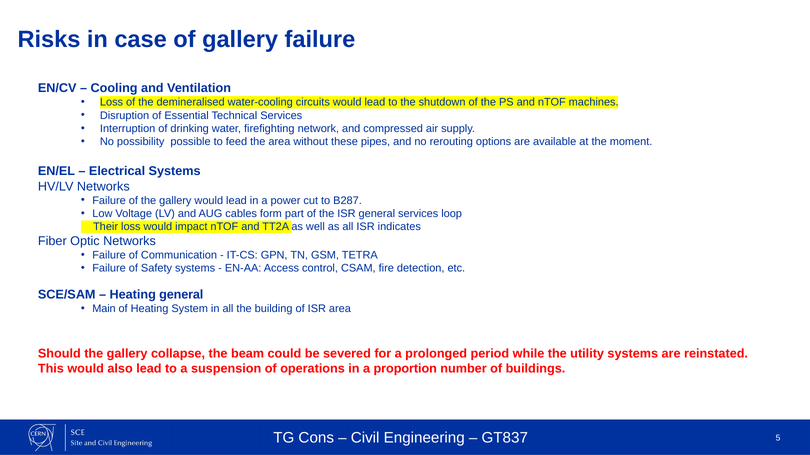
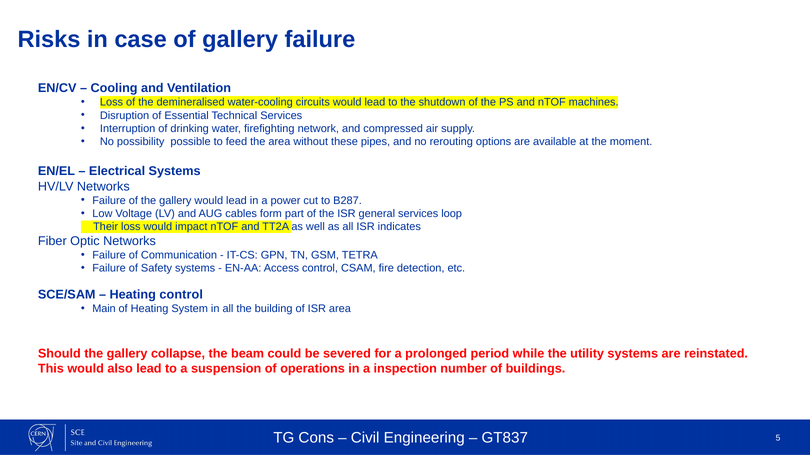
Heating general: general -> control (181, 295)
proportion: proportion -> inspection (405, 369)
